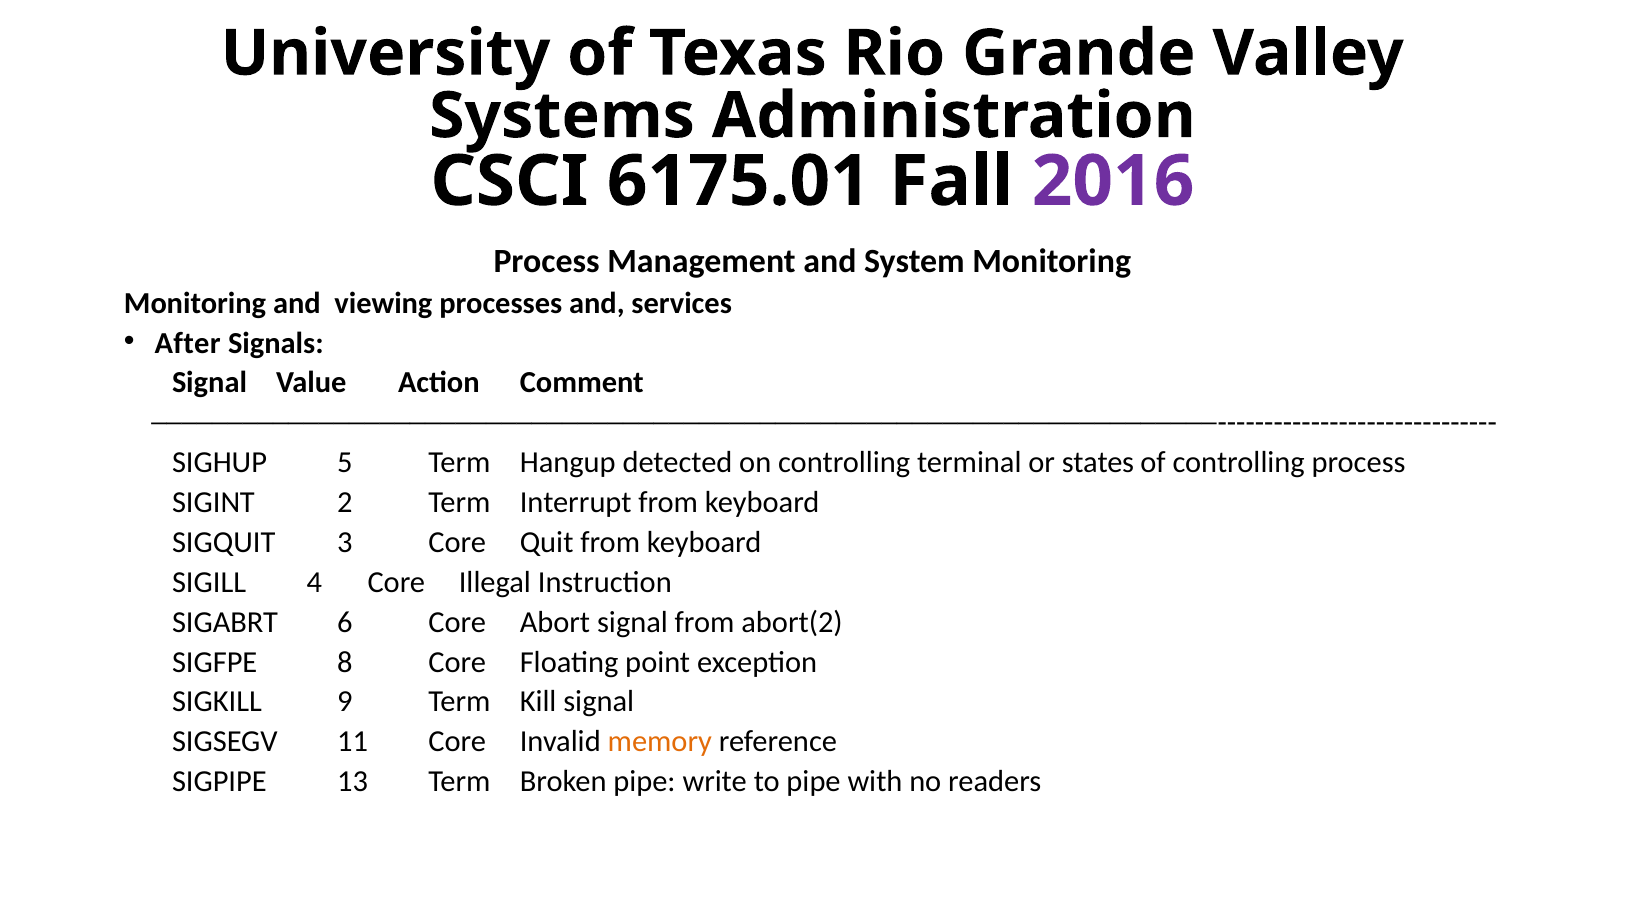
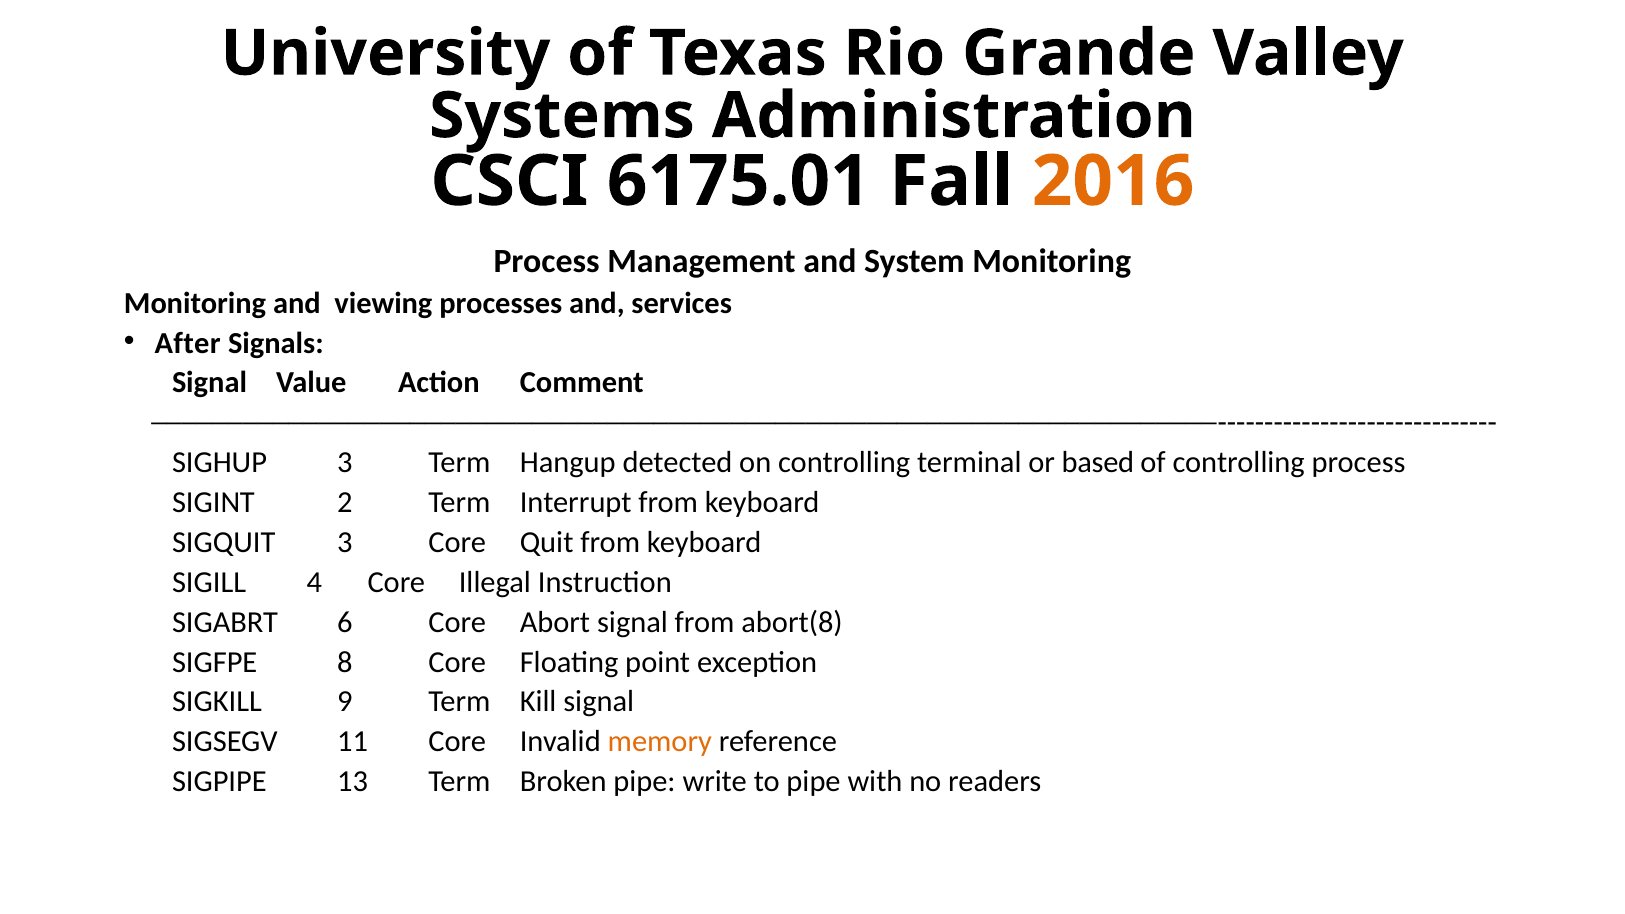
2016 colour: purple -> orange (1113, 182)
SIGHUP 5: 5 -> 3 (345, 463)
states: states -> based (1098, 463)
abort(2: abort(2 -> abort(8 (792, 622)
